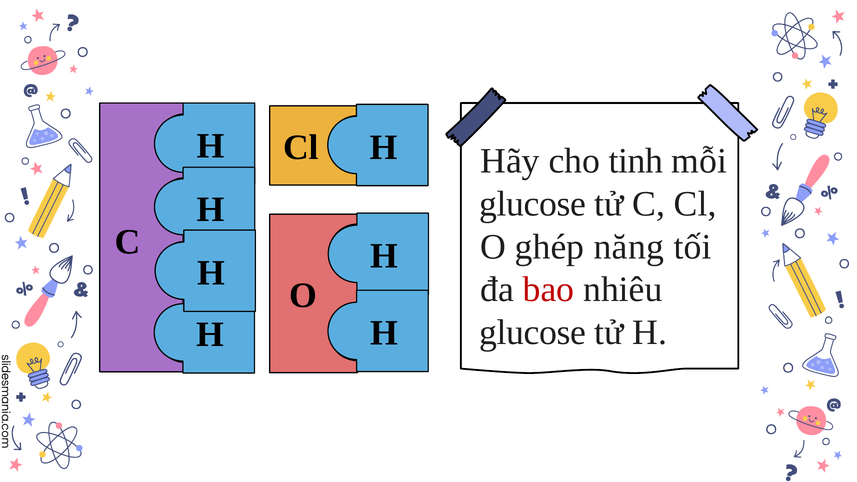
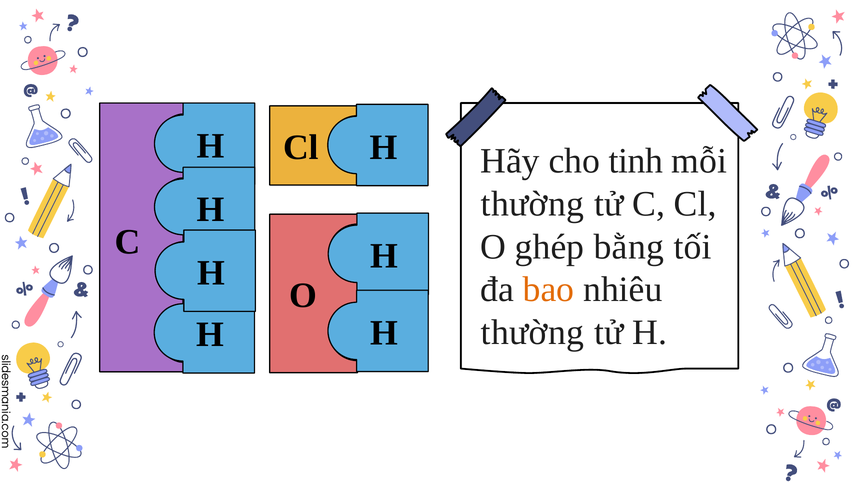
glucose: glucose -> thường (533, 204)
năng: năng -> bằng (629, 247)
bao colour: red -> orange (548, 290)
glucose: glucose -> thường (533, 333)
